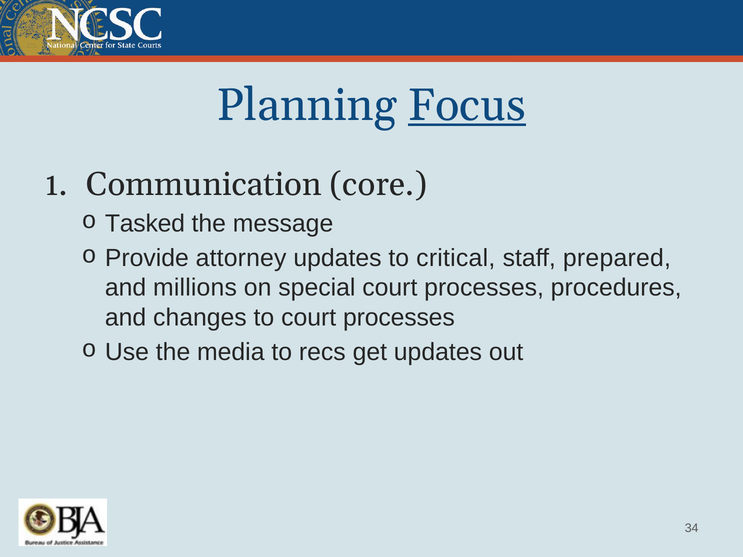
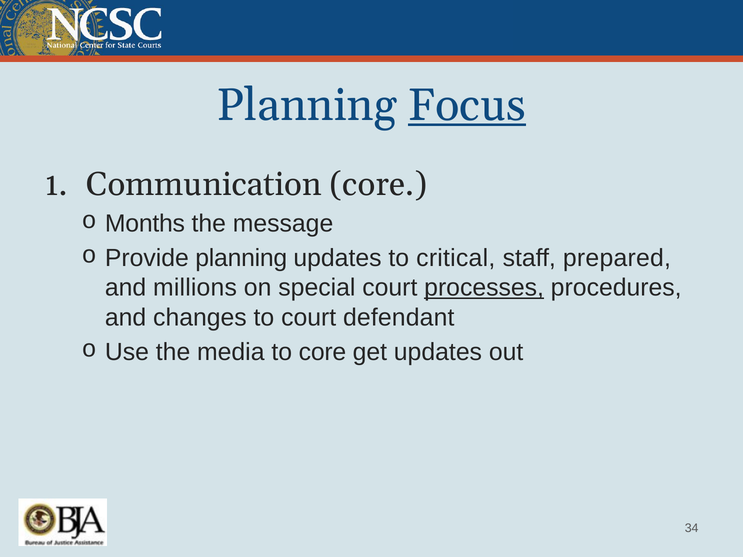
Tasked: Tasked -> Months (145, 223)
Provide attorney: attorney -> planning (241, 258)
processes underline: none -> present (484, 288)
to court processes: processes -> defendant (399, 318)
to recs: recs -> core (322, 352)
